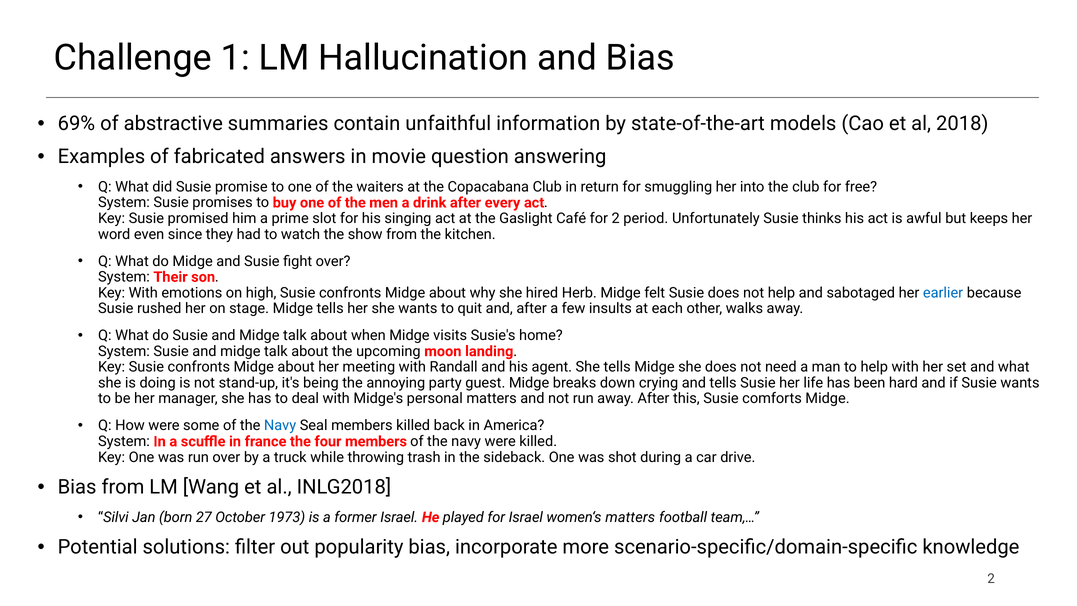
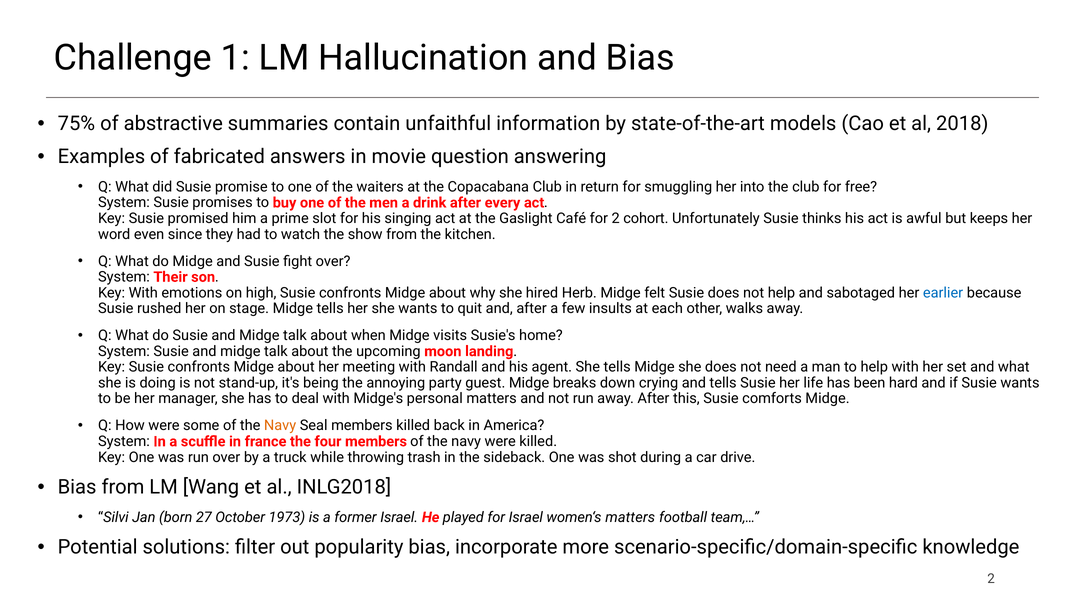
69%: 69% -> 75% (76, 124)
period: period -> cohort (646, 218)
Navy colour: blue -> orange (280, 426)
